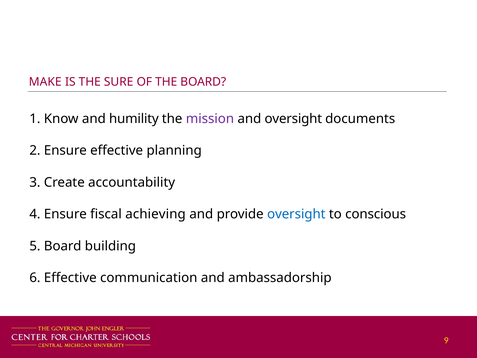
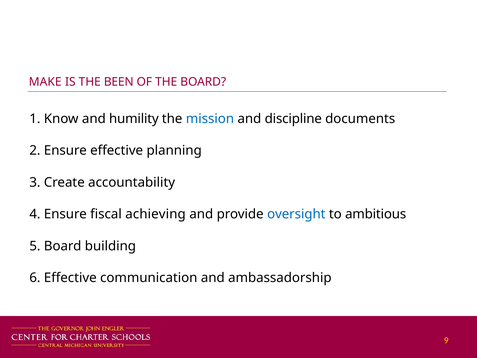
SURE: SURE -> BEEN (119, 82)
mission colour: purple -> blue (210, 119)
and oversight: oversight -> discipline (293, 119)
conscious: conscious -> ambitious (376, 214)
